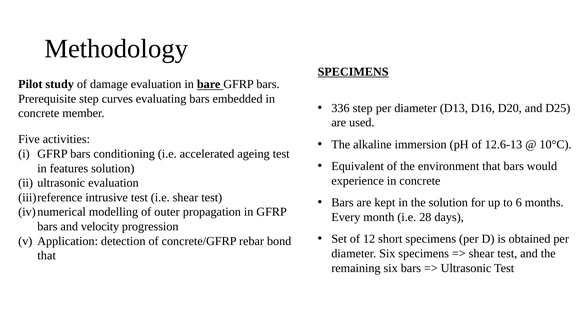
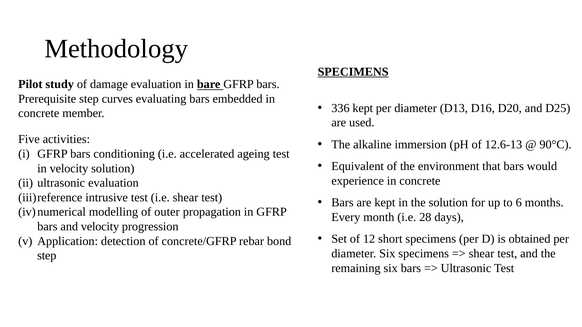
336 step: step -> kept (363, 108)
10°C: 10°C -> 90°C (556, 145)
in features: features -> velocity (69, 169)
that: that -> step (47, 256)
